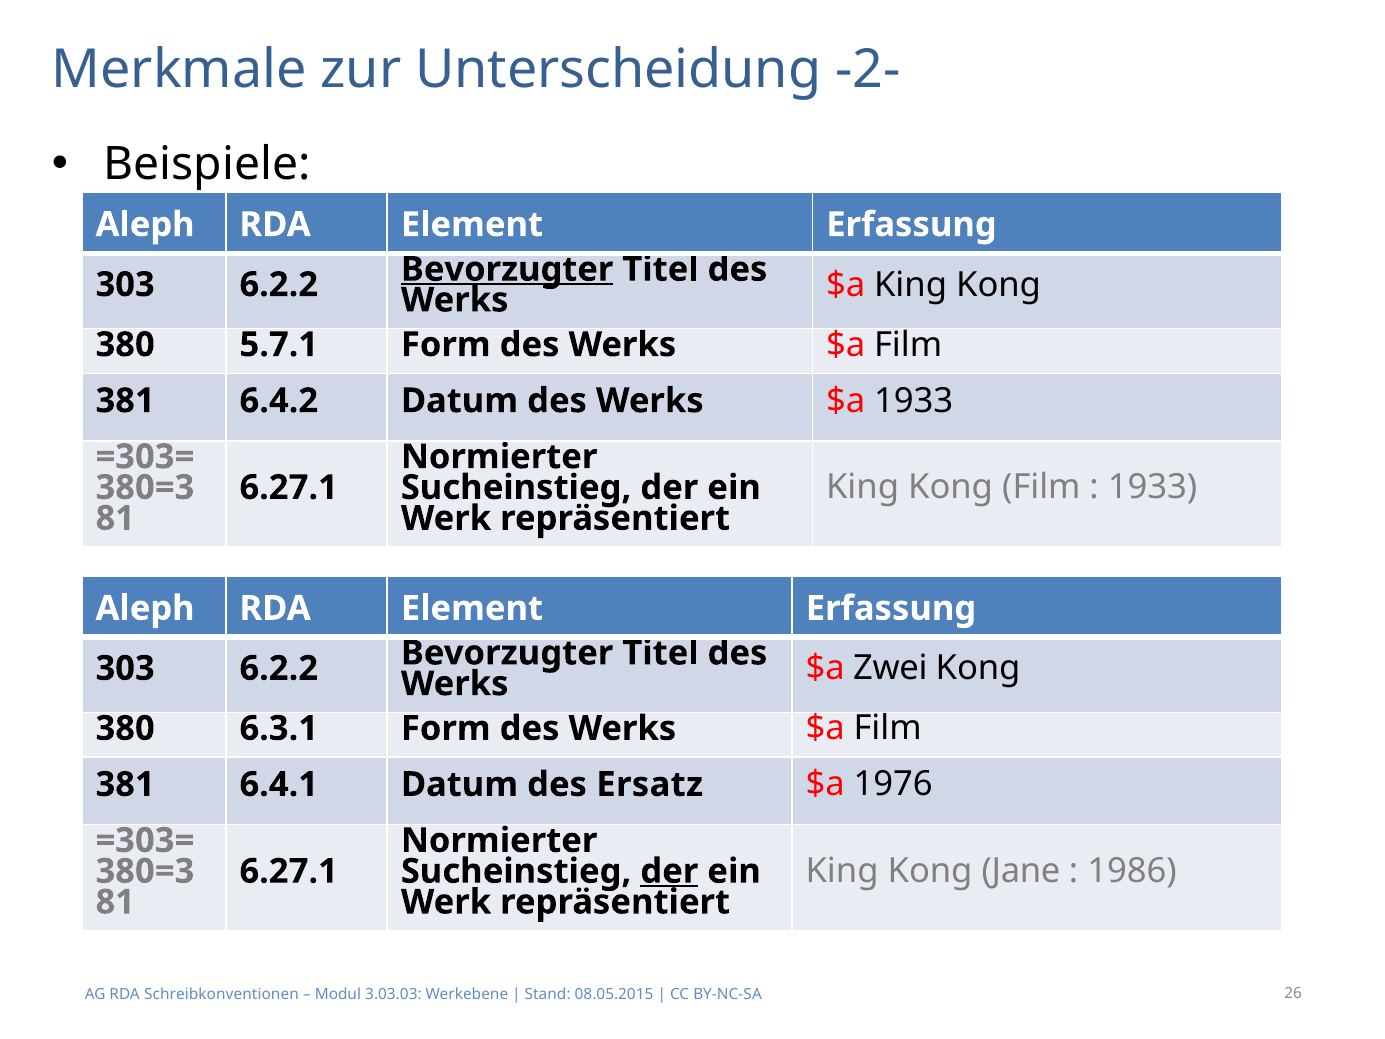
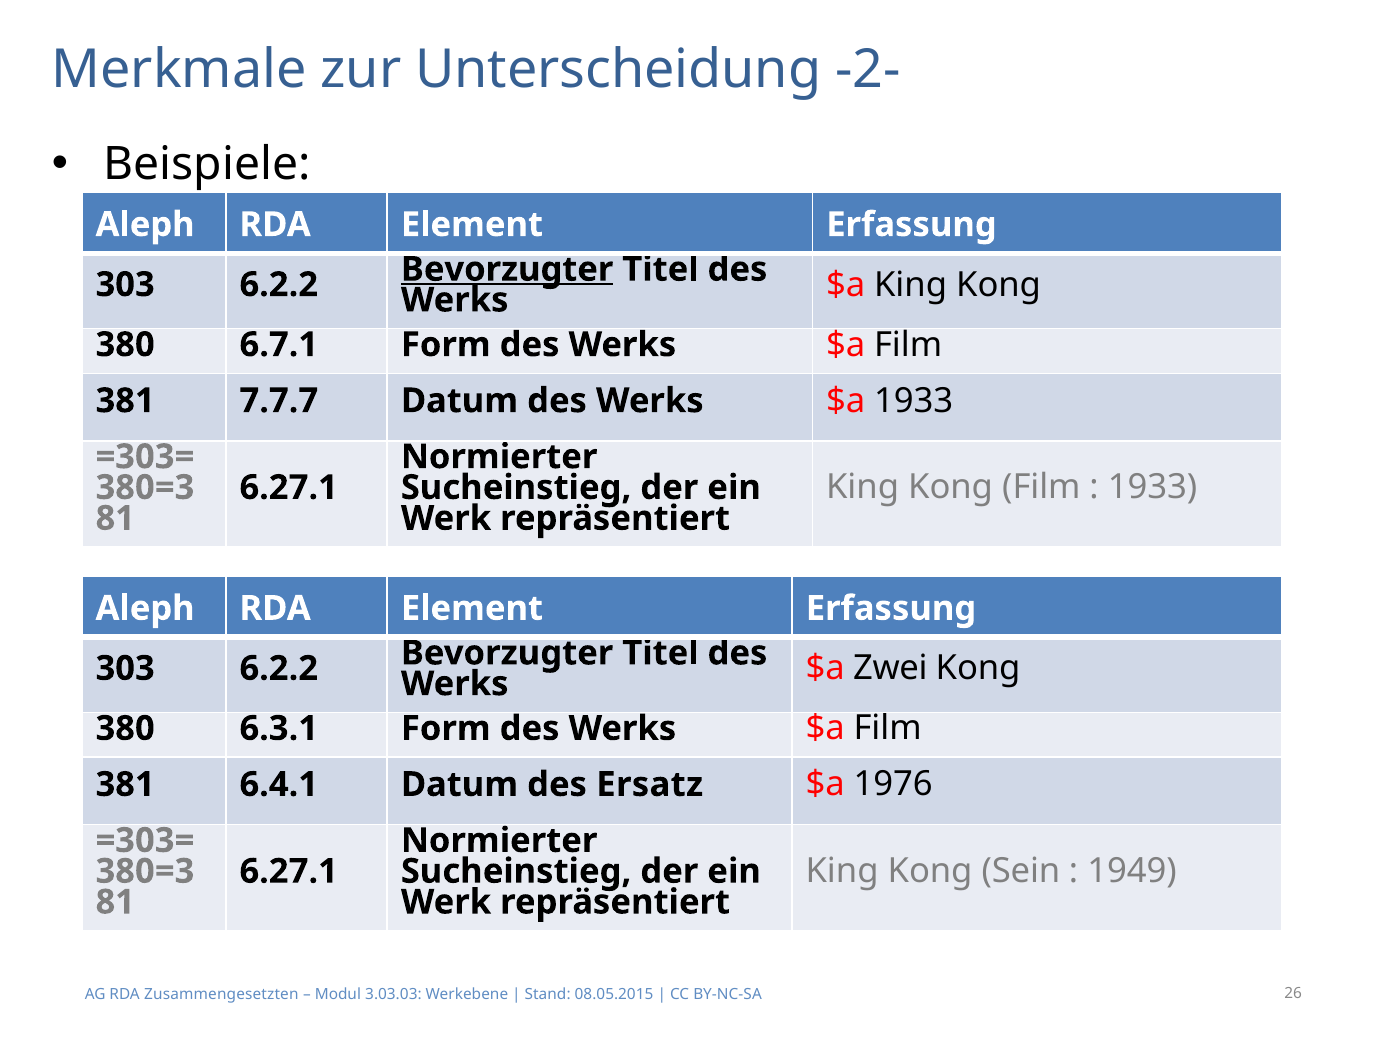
5.7.1: 5.7.1 -> 6.7.1 (279, 345)
6.4.2: 6.4.2 -> 7.7.7 (279, 401)
Jane: Jane -> Sein (1021, 871)
1986: 1986 -> 1949 (1132, 871)
der underline: present -> none (669, 871)
Schreibkonventionen: Schreibkonventionen -> Zusammengesetzten (221, 995)
